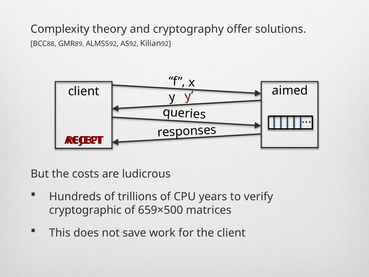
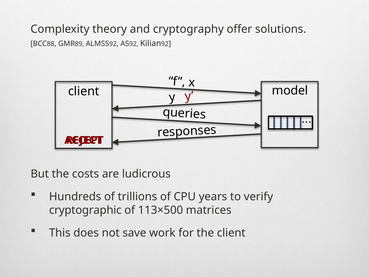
aimed: aimed -> model (290, 90)
659×500: 659×500 -> 113×500 (161, 210)
